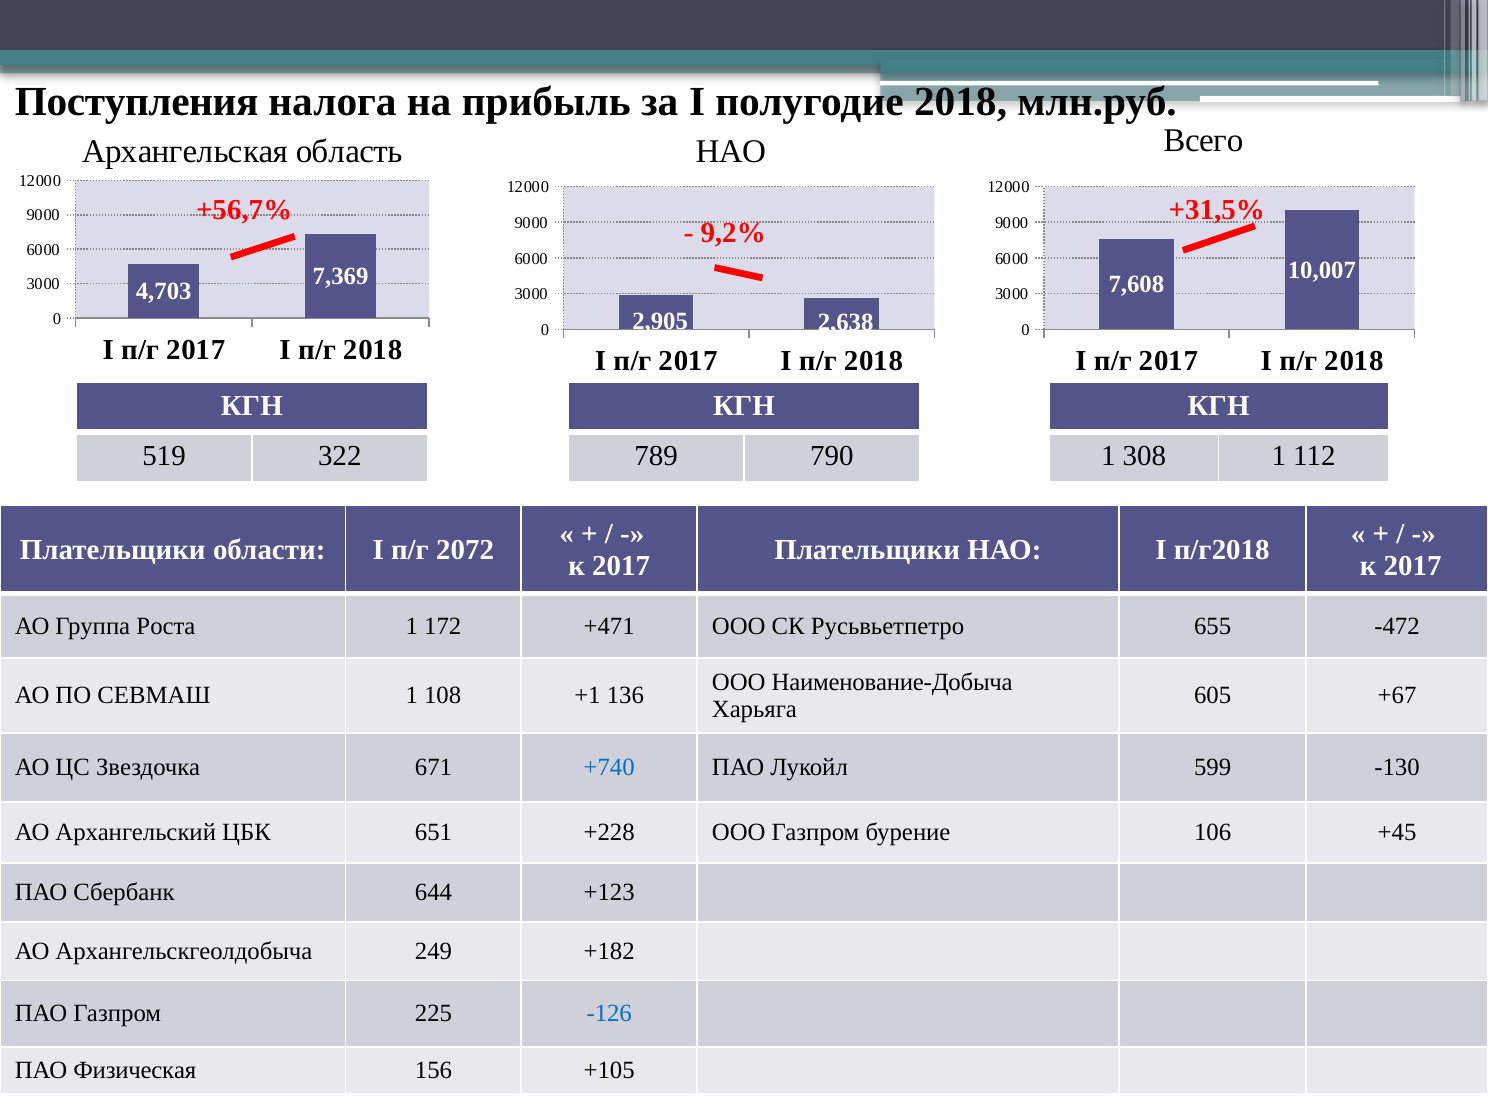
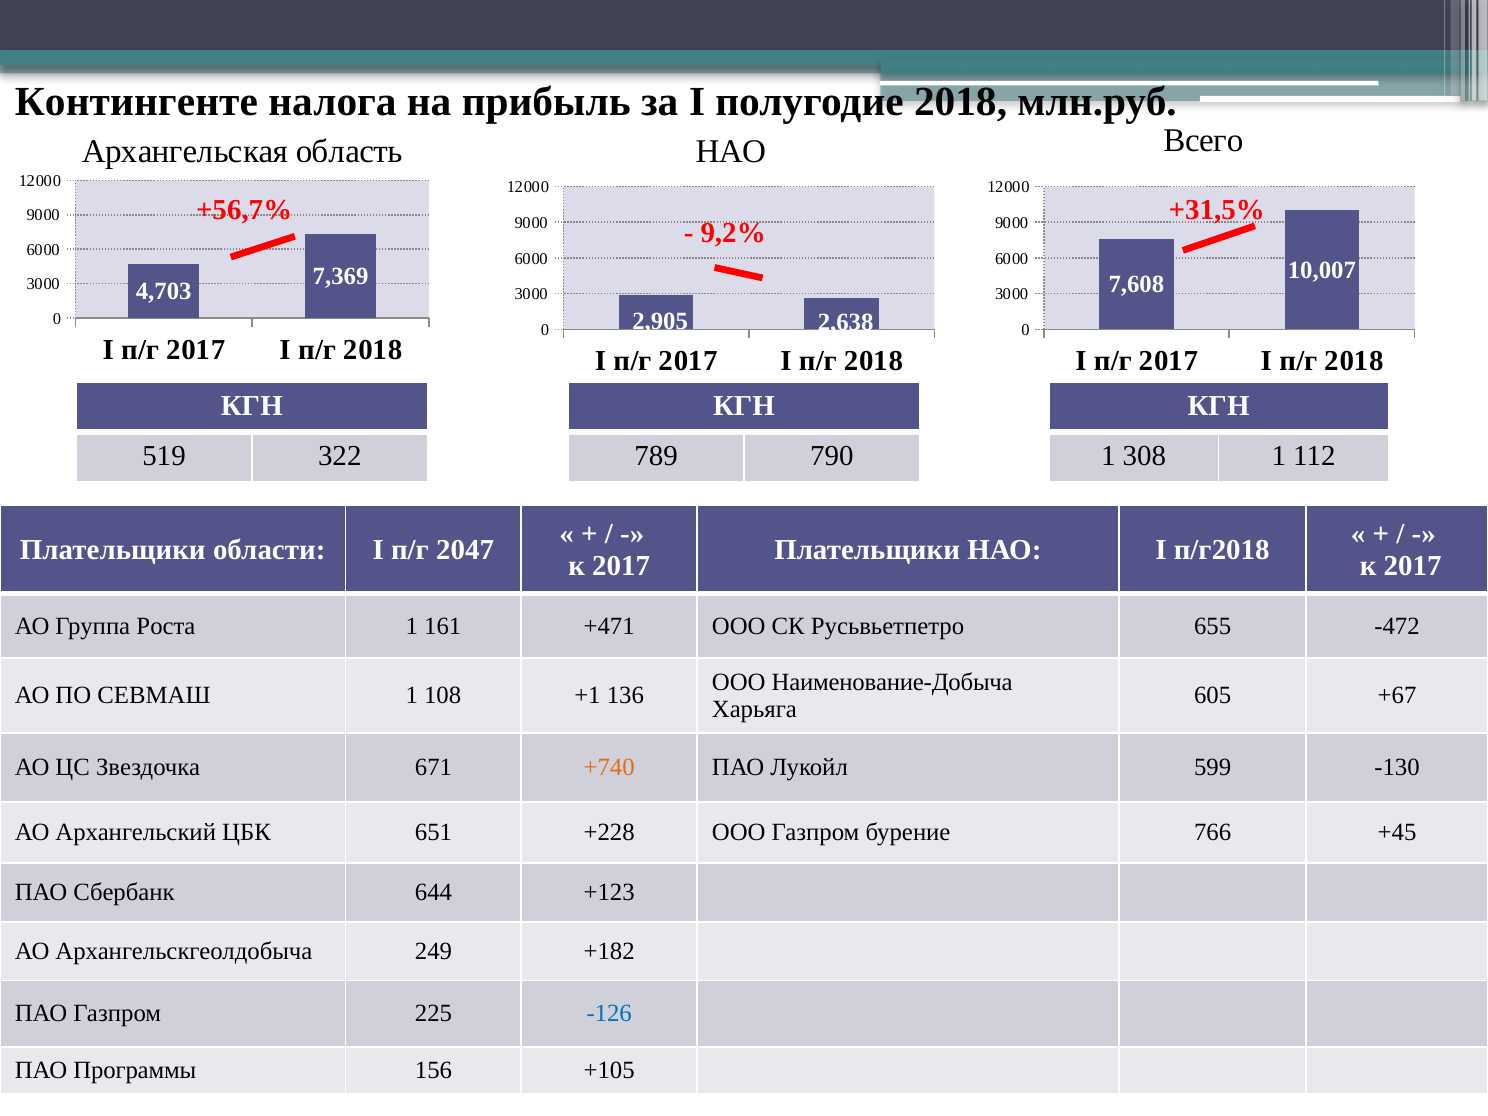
Поступления: Поступления -> Контингенте (136, 102)
2072: 2072 -> 2047 (465, 550)
172: 172 -> 161 (443, 626)
+740 colour: blue -> orange (609, 767)
106: 106 -> 766 (1213, 833)
Физическая: Физическая -> Программы (135, 1070)
